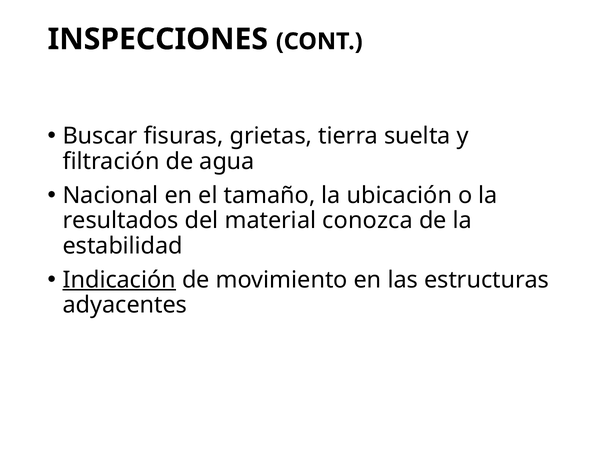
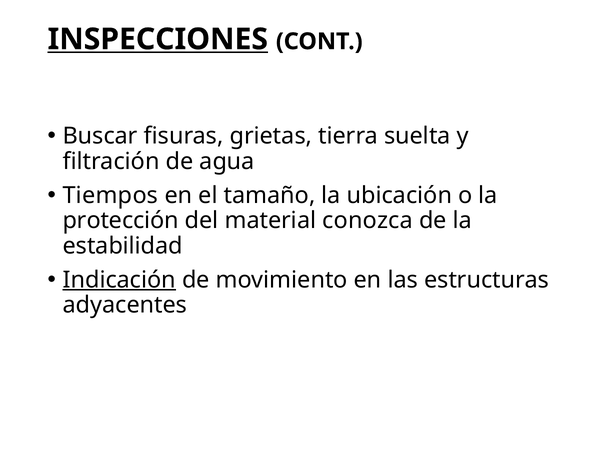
INSPECCIONES underline: none -> present (158, 39)
Nacional: Nacional -> Tiempos (110, 195)
resultados: resultados -> protección (121, 221)
